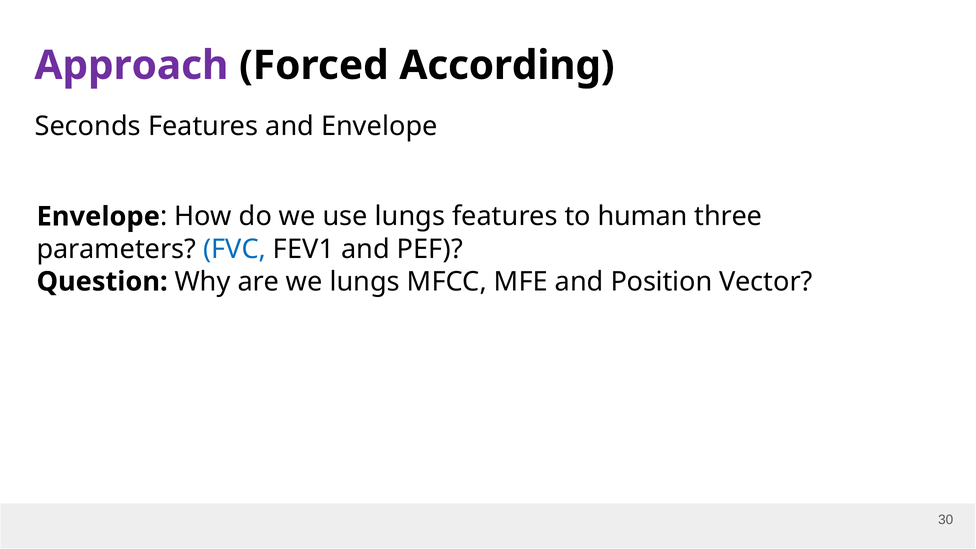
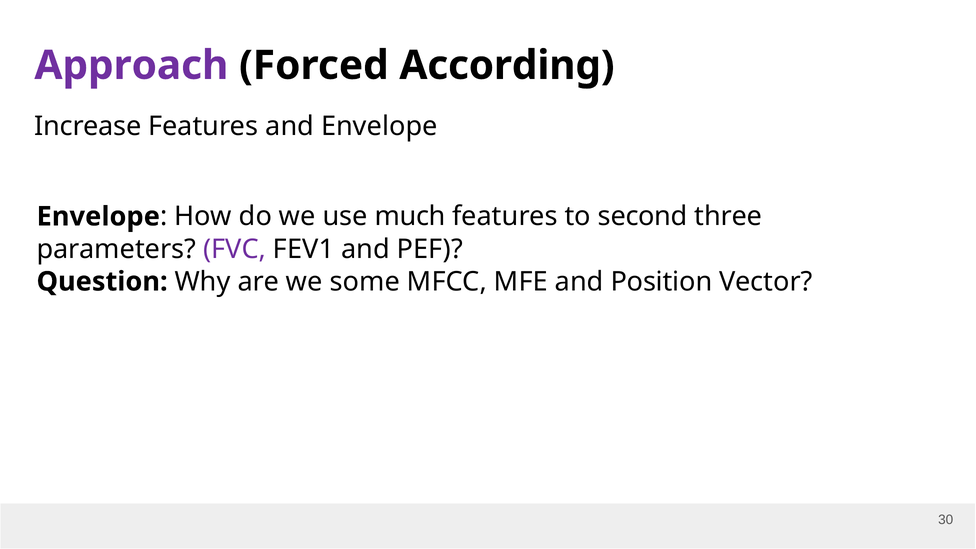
Seconds: Seconds -> Increase (88, 126)
use lungs: lungs -> much (410, 217)
human: human -> second (643, 217)
FVC colour: blue -> purple (235, 249)
we lungs: lungs -> some (365, 282)
